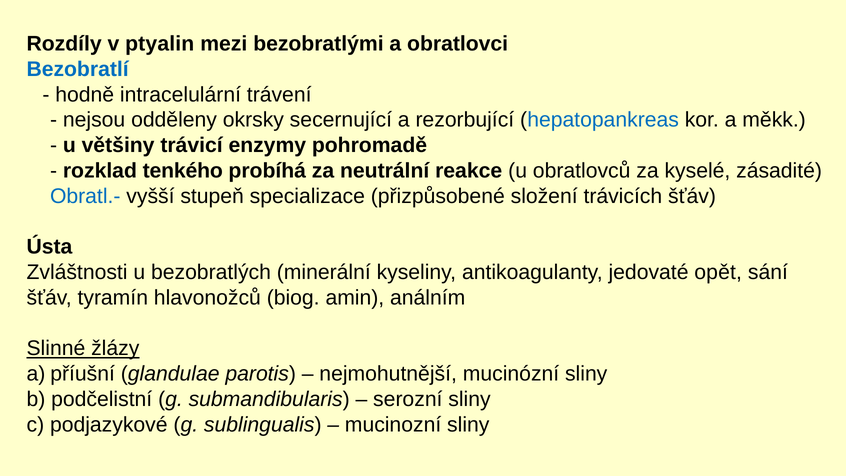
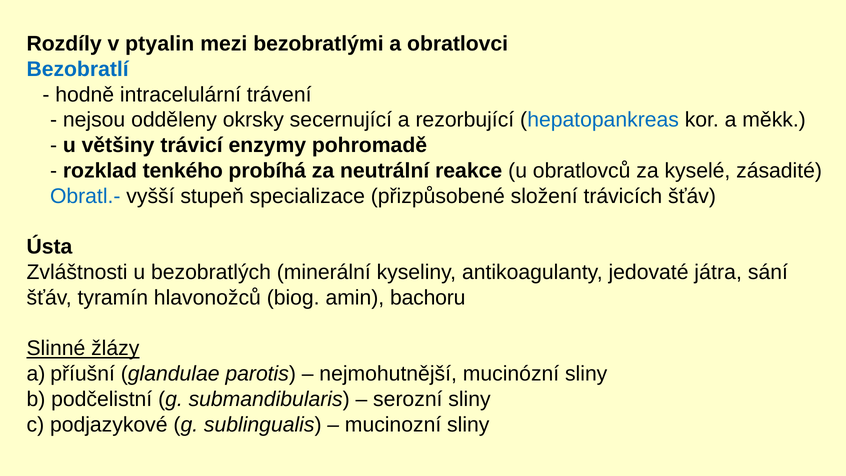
opět: opět -> játra (718, 272)
análním: análním -> bachoru (428, 298)
